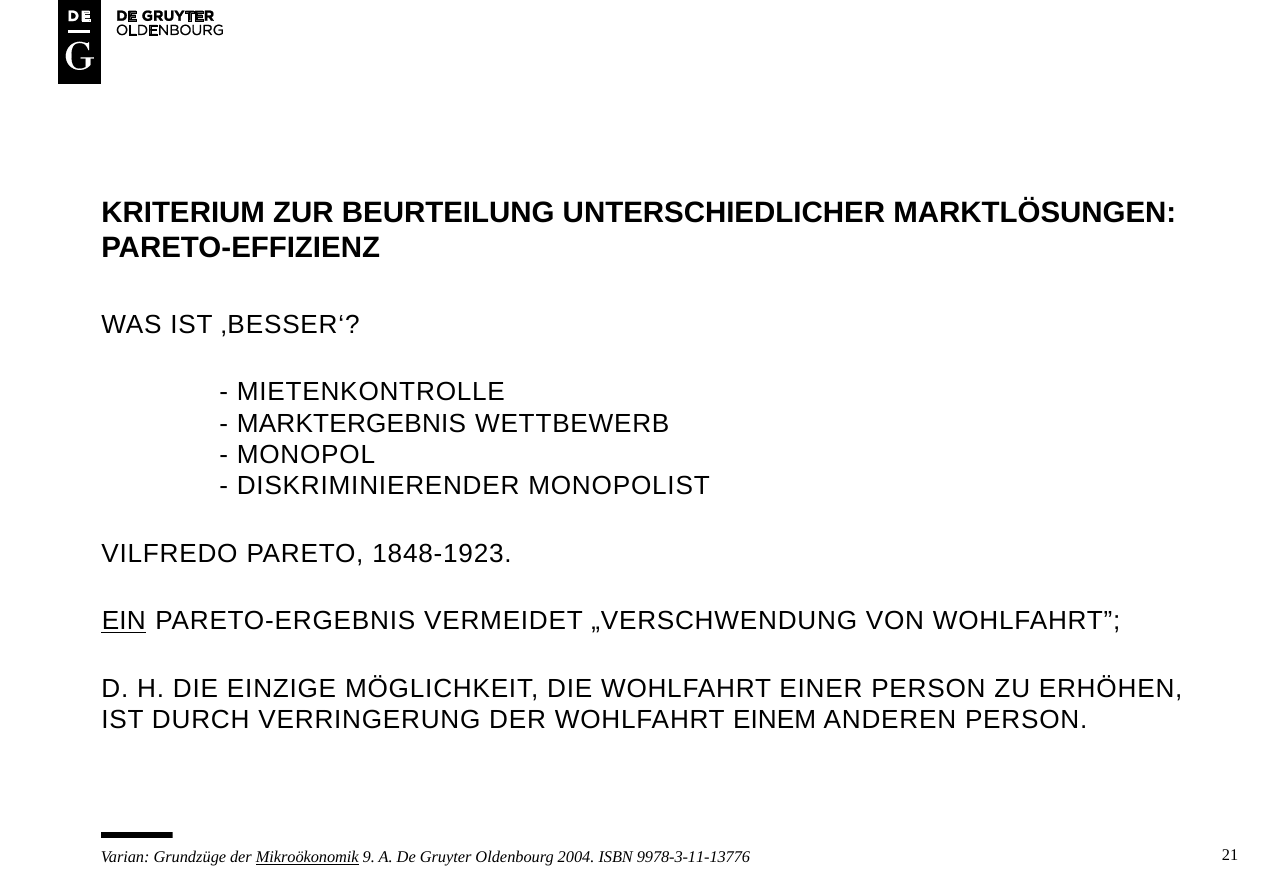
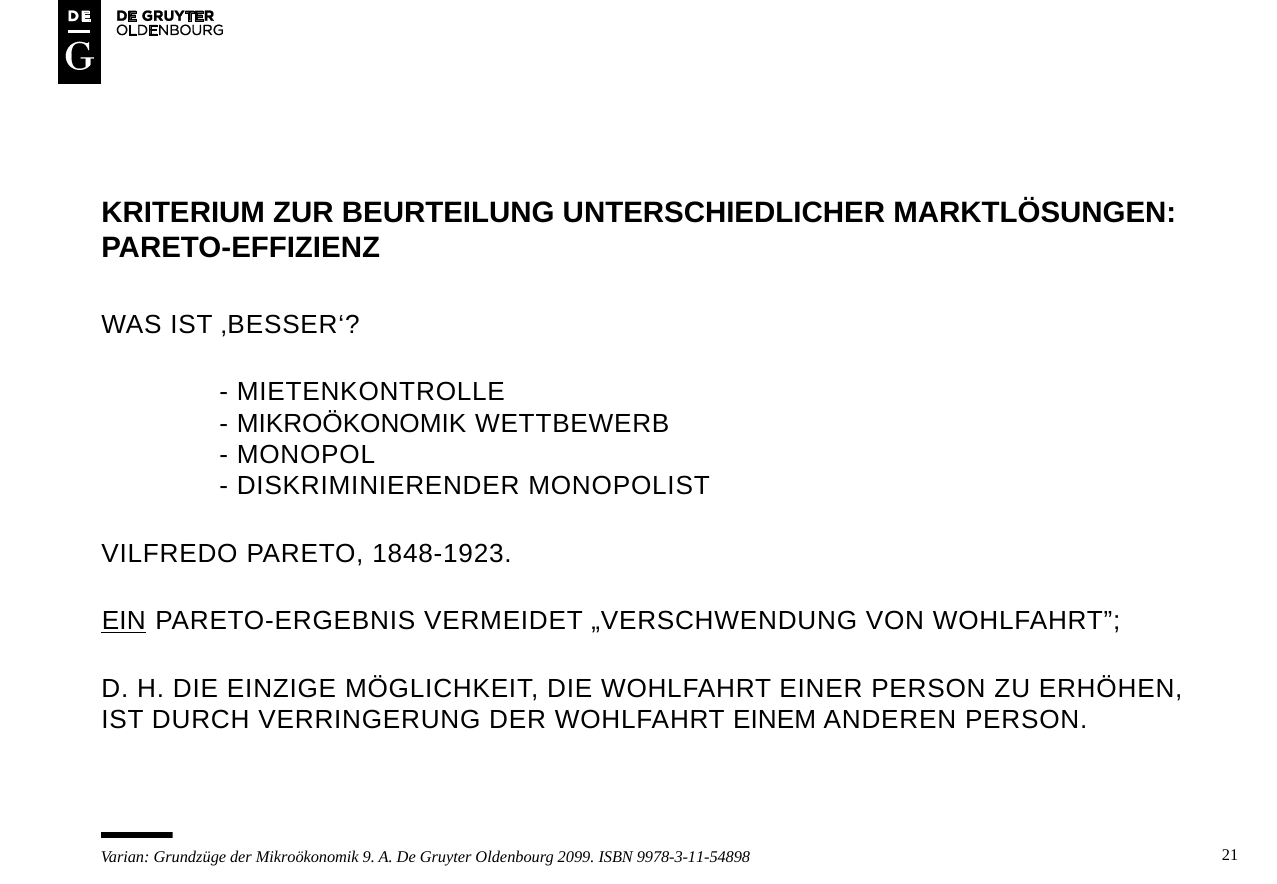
MARKTERGEBNIS: MARKTERGEBNIS -> MIKROÖKONOMIK (352, 423)
Mikroökonomik underline: present -> none (307, 858)
2004: 2004 -> 2099 (576, 858)
9978-3-11-13776: 9978-3-11-13776 -> 9978-3-11-54898 (693, 858)
